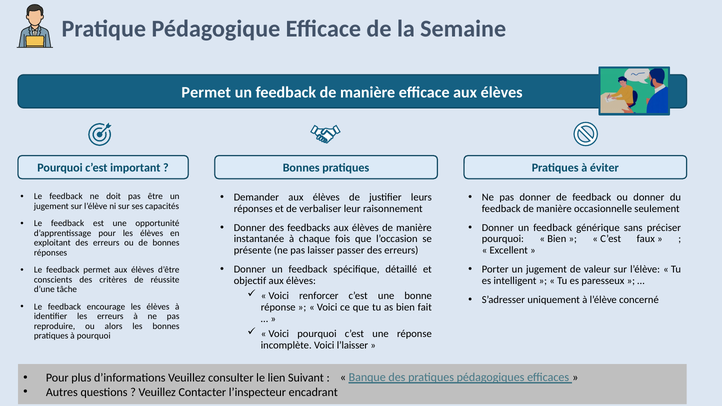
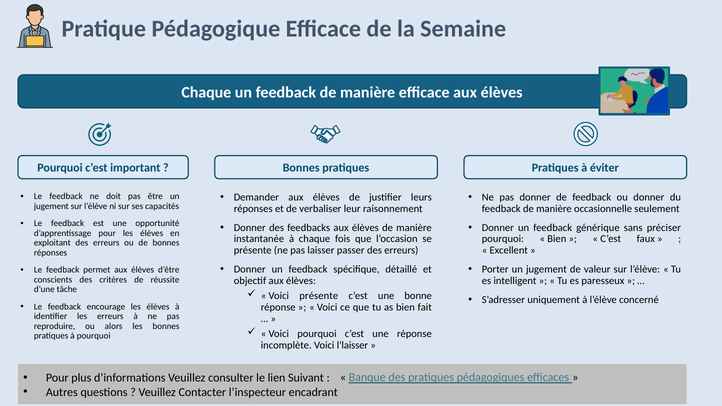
Permet: Permet -> Chaque (206, 92)
Voici renforcer: renforcer -> présente (319, 296)
